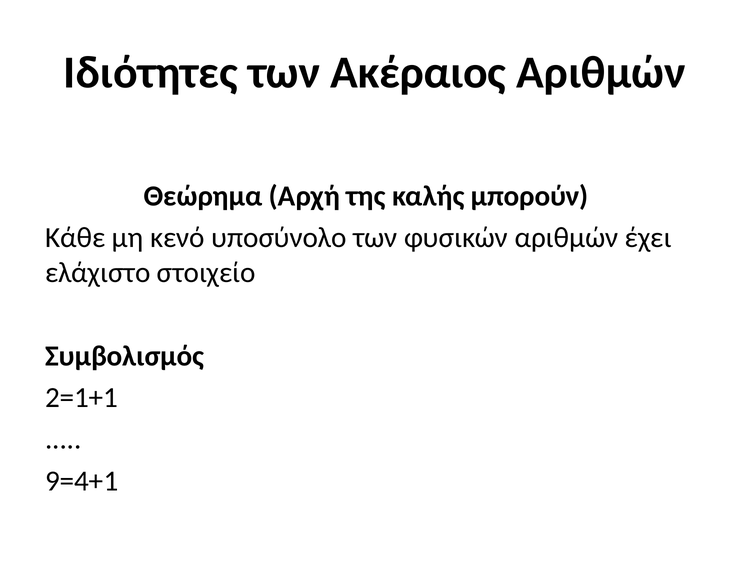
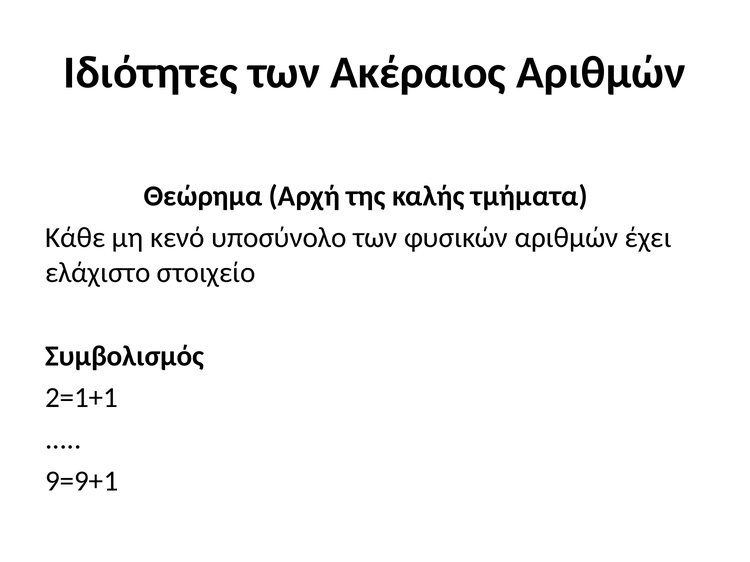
μπορούν: μπορούν -> τμήματα (529, 196)
9=4+1: 9=4+1 -> 9=9+1 (82, 481)
